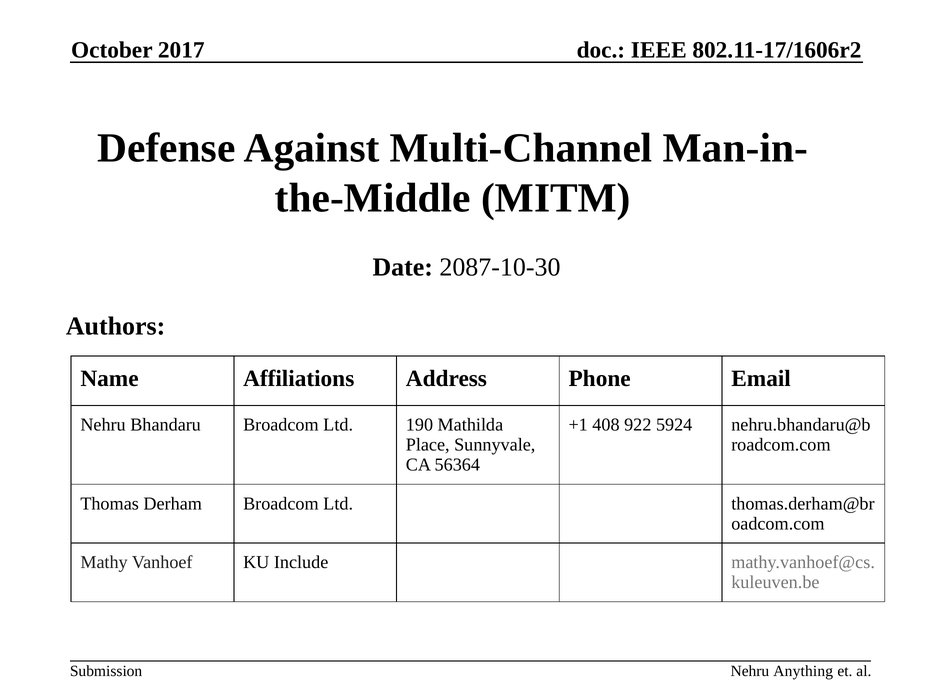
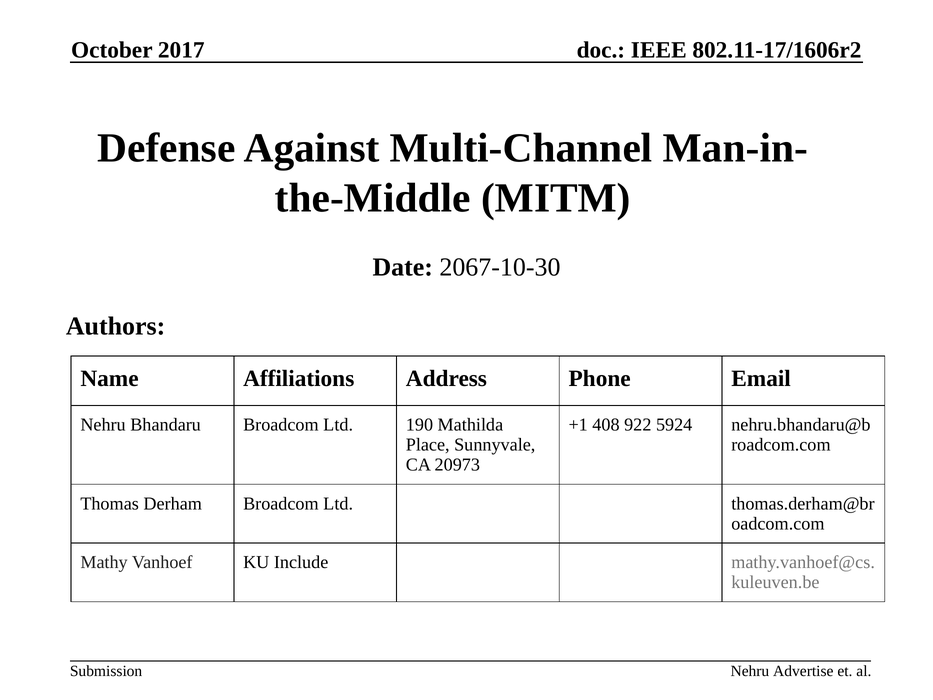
2087-10-30: 2087-10-30 -> 2067-10-30 (500, 267)
56364: 56364 -> 20973 (457, 465)
Anything: Anything -> Advertise (803, 671)
